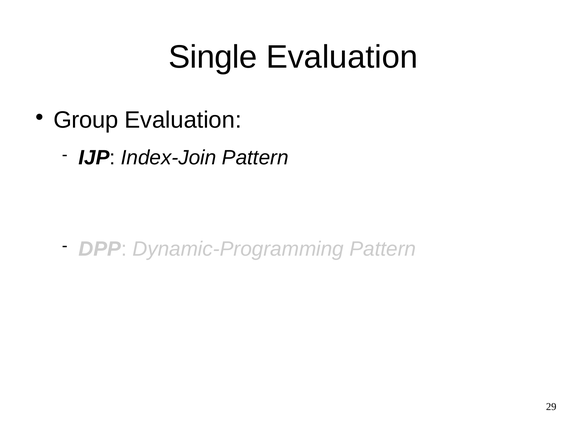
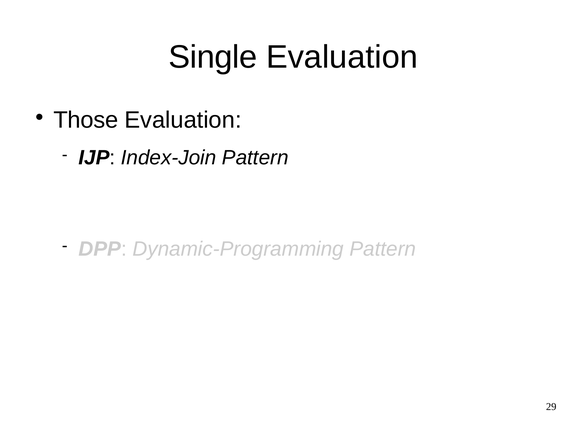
Group: Group -> Those (86, 120)
